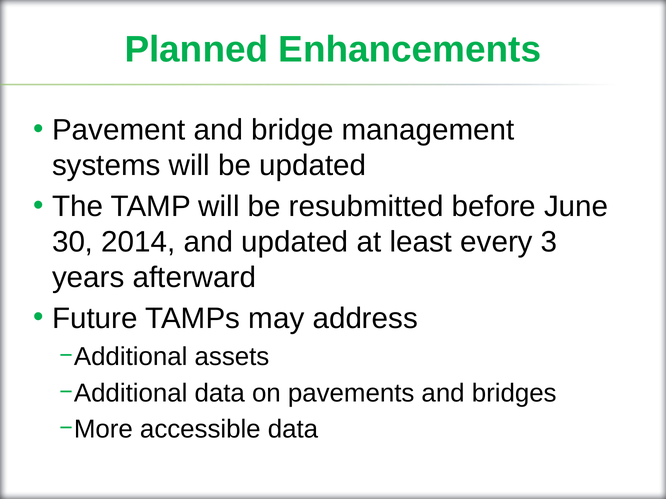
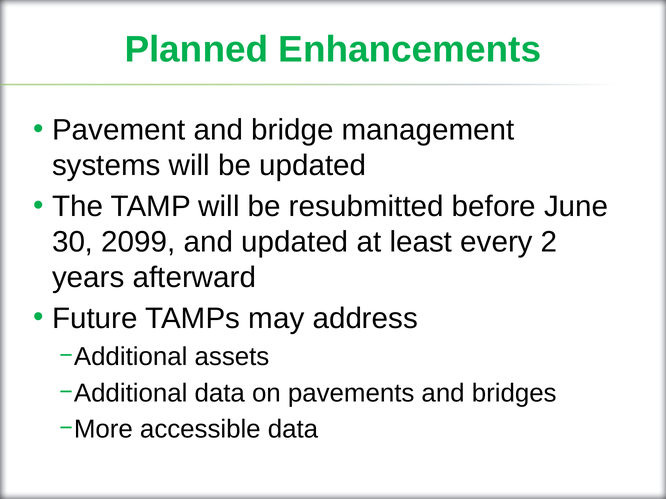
2014: 2014 -> 2099 (139, 242)
3: 3 -> 2 (549, 242)
